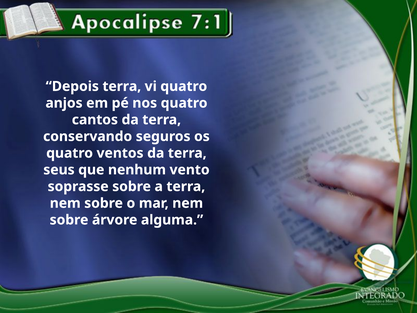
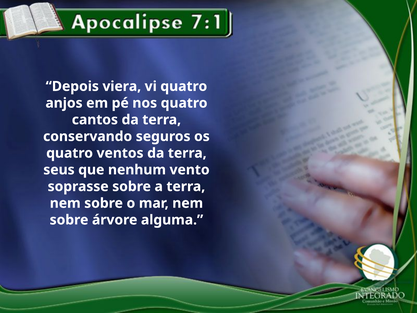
Depois terra: terra -> viera (122, 86)
